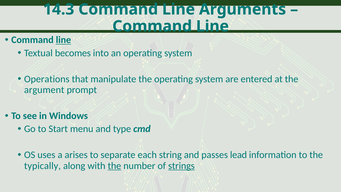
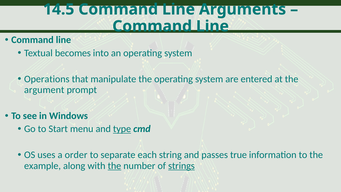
14.3: 14.3 -> 14.5 (59, 9)
line underline: present -> none (63, 40)
type underline: none -> present (122, 129)
arises: arises -> order (76, 155)
lead: lead -> true (239, 155)
typically: typically -> example (42, 166)
